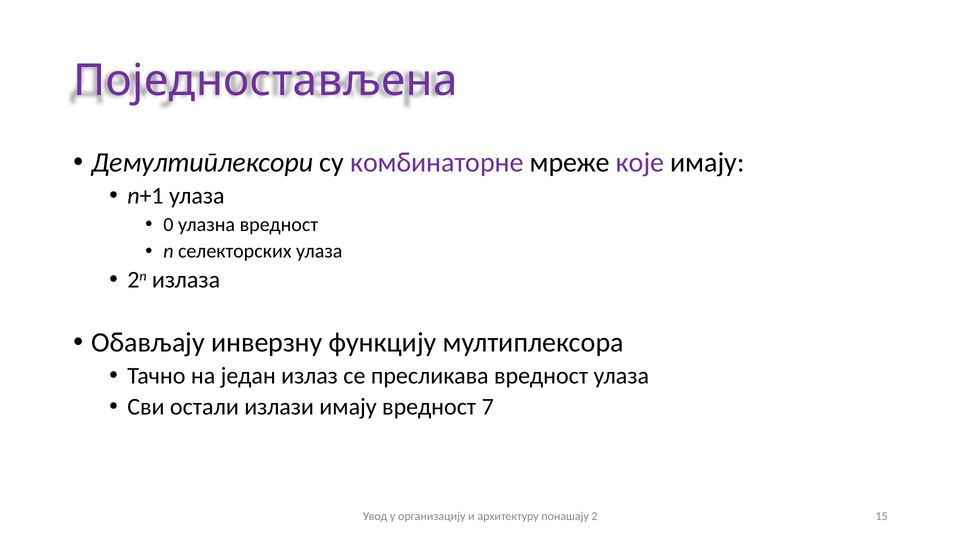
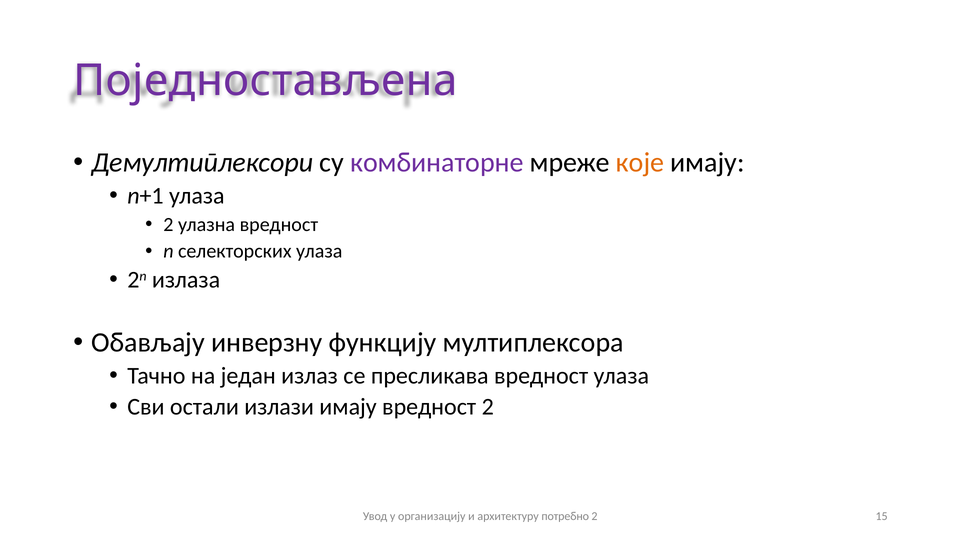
које colour: purple -> orange (640, 162)
0: 0 -> 2 (168, 224)
вредност 7: 7 -> 2 (488, 406)
понашају: понашају -> потребно (565, 516)
